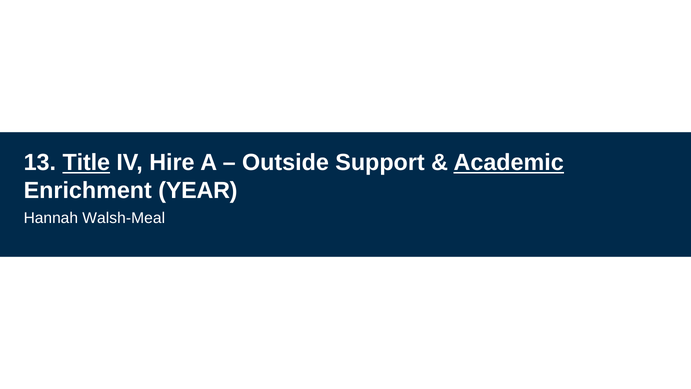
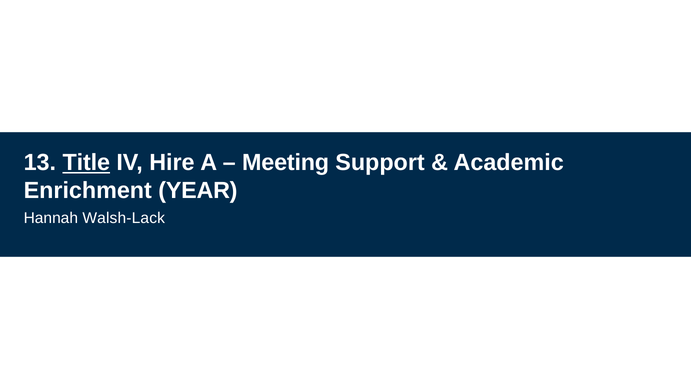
Outside: Outside -> Meeting (286, 162)
Academic underline: present -> none (509, 162)
Walsh-Meal: Walsh-Meal -> Walsh-Lack (124, 218)
